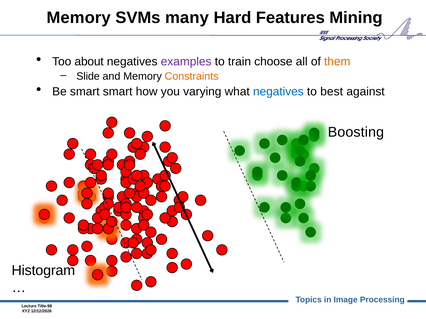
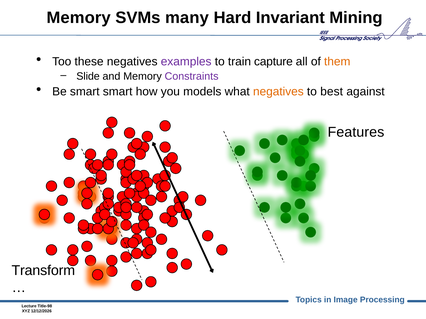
Features: Features -> Invariant (290, 18)
about: about -> these (89, 62)
choose: choose -> capture (273, 62)
Constraints colour: orange -> purple (192, 77)
varying: varying -> models (202, 92)
negatives colour: blue -> orange (278, 92)
Boosting: Boosting -> Features (356, 132)
Histogram: Histogram -> Transform (43, 271)
